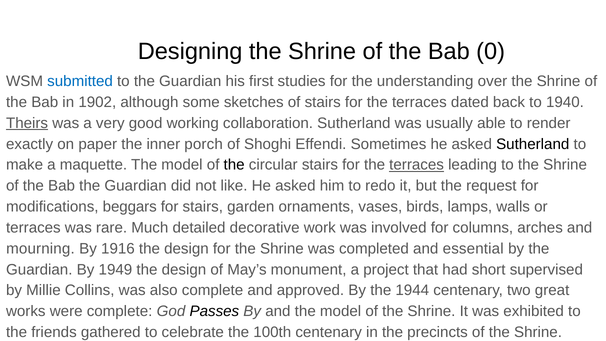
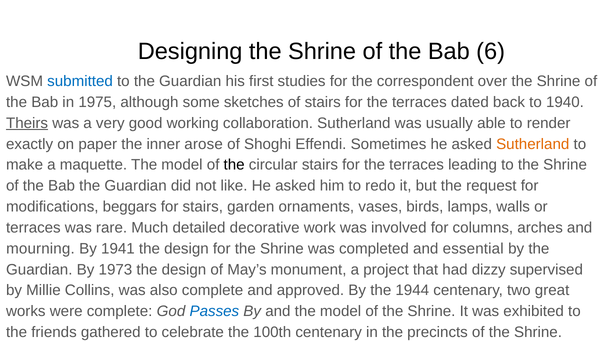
0: 0 -> 6 (491, 51)
understanding: understanding -> correspondent (425, 81)
1902: 1902 -> 1975 (97, 102)
porch: porch -> arose (204, 144)
Sutherland colour: black -> orange (533, 144)
terraces underline: present -> none (417, 165)
1916: 1916 -> 1941 (118, 249)
1949: 1949 -> 1973 (115, 269)
short: short -> dizzy (489, 269)
Passes colour: black -> blue (214, 311)
